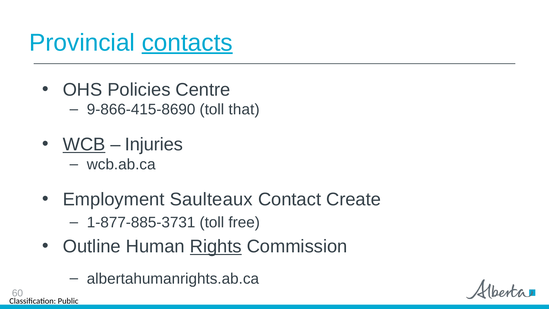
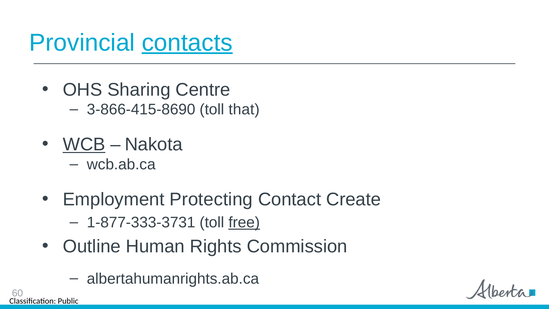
Policies: Policies -> Sharing (139, 90)
9-866-415-8690: 9-866-415-8690 -> 3-866-415-8690 (141, 110)
Injuries: Injuries -> Nakota (154, 145)
Saulteaux: Saulteaux -> Protecting (211, 199)
1-877-885-3731: 1-877-885-3731 -> 1-877-333-3731 (141, 222)
free underline: none -> present (244, 222)
Rights underline: present -> none (216, 246)
